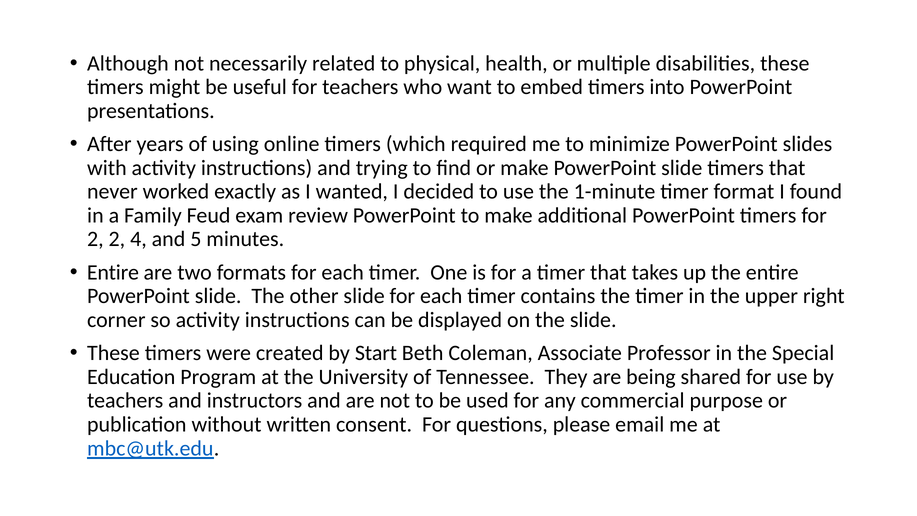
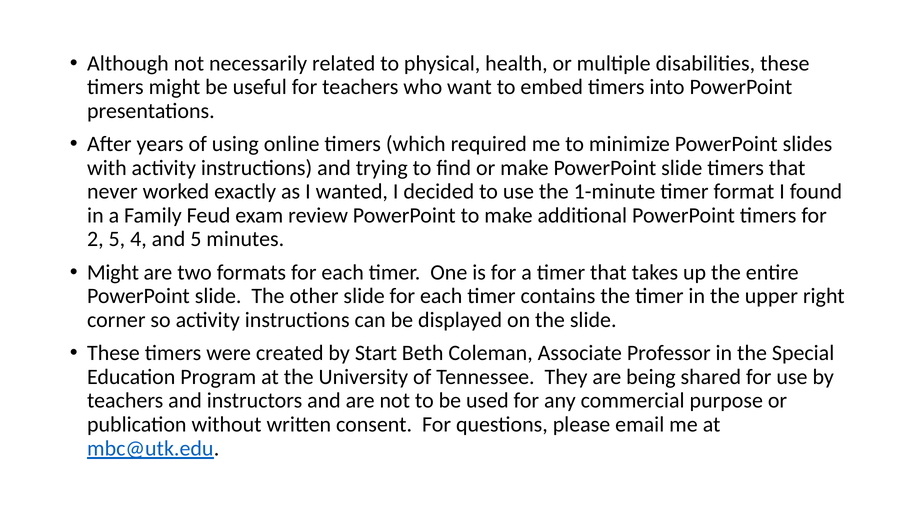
2 2: 2 -> 5 (117, 239)
Entire: Entire -> Might (113, 272)
